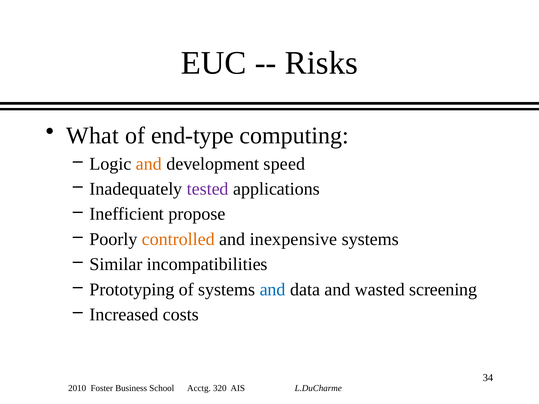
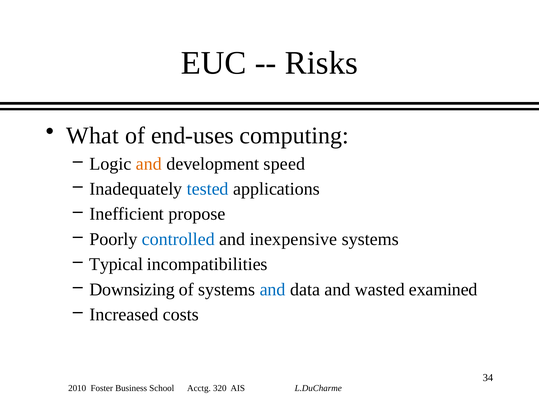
end-type: end-type -> end-uses (192, 136)
tested colour: purple -> blue (208, 189)
controlled colour: orange -> blue (178, 239)
Similar: Similar -> Typical (116, 264)
Prototyping: Prototyping -> Downsizing (132, 290)
screening: screening -> examined (443, 290)
